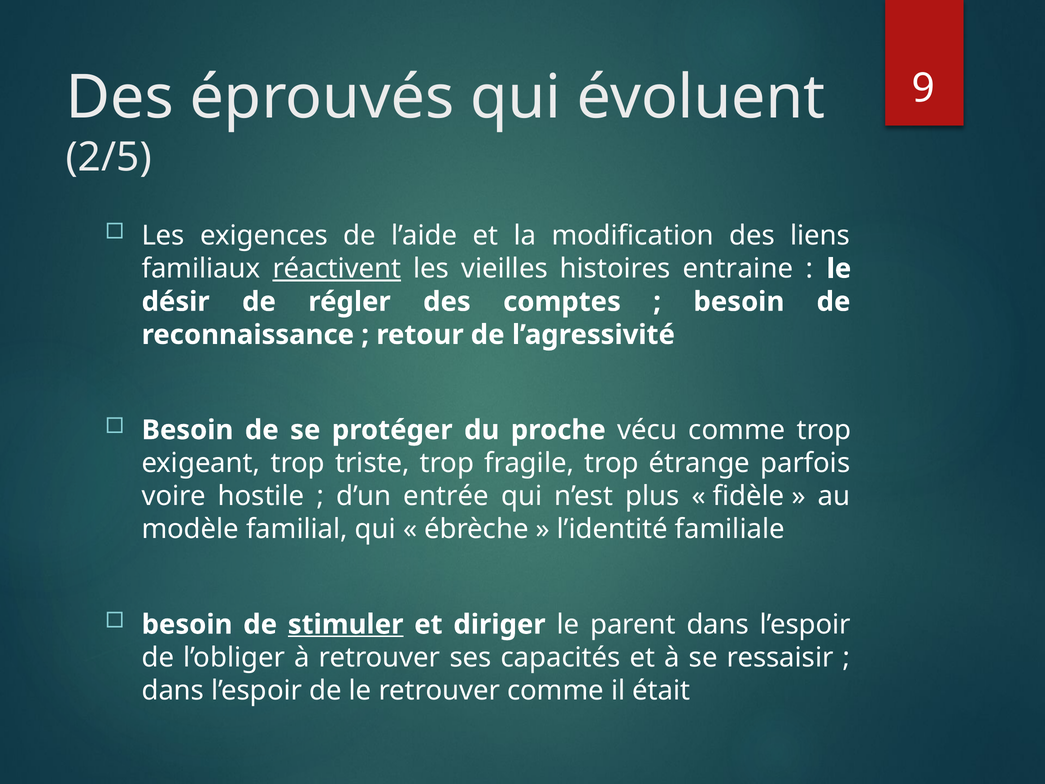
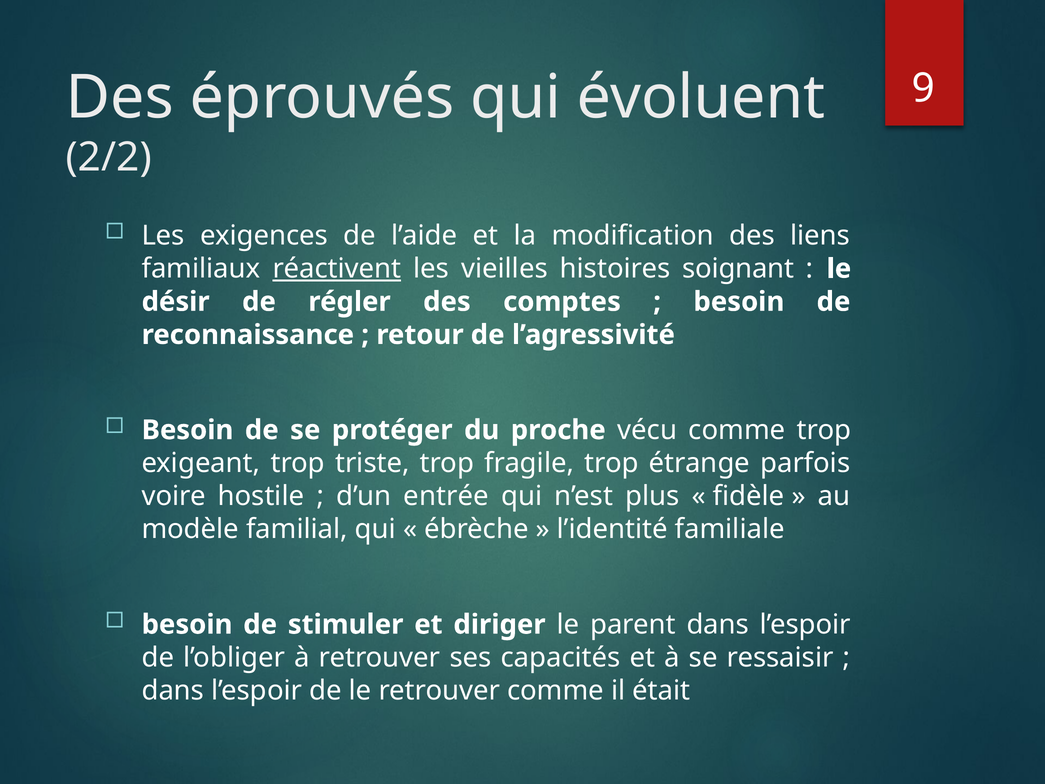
2/5: 2/5 -> 2/2 (109, 157)
entraine: entraine -> soignant (738, 269)
stimuler underline: present -> none (346, 624)
